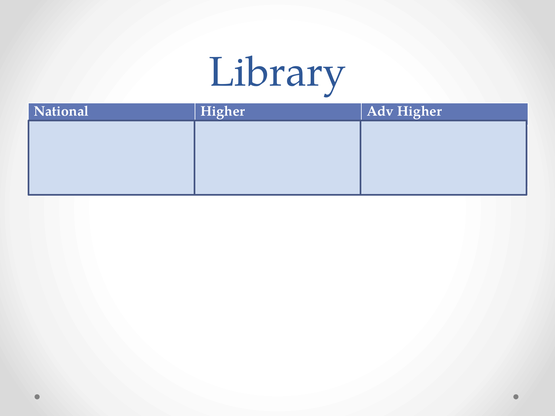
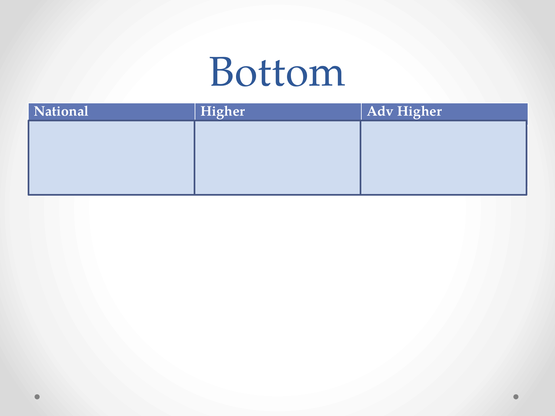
Library: Library -> Bottom (277, 72)
